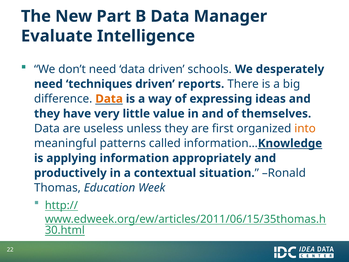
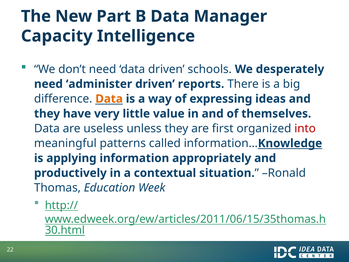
Evaluate: Evaluate -> Capacity (57, 36)
techniques: techniques -> administer (99, 84)
into colour: orange -> red (305, 128)
